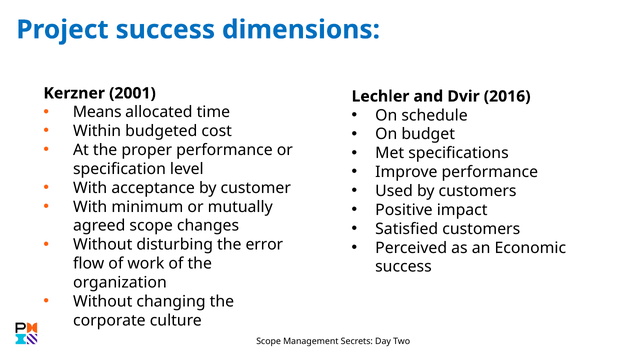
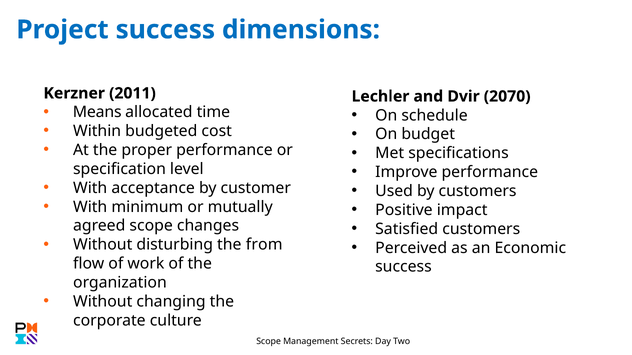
2001: 2001 -> 2011 (132, 93)
2016: 2016 -> 2070 (507, 97)
error: error -> from (264, 245)
